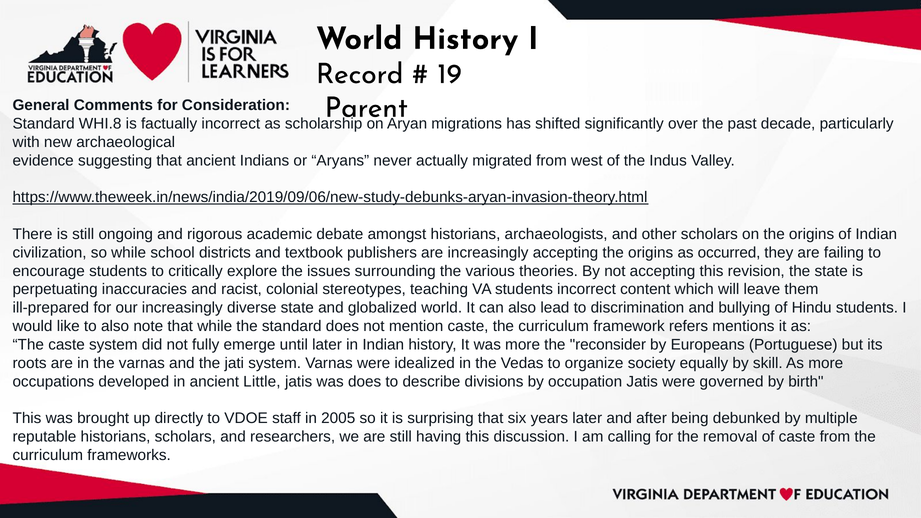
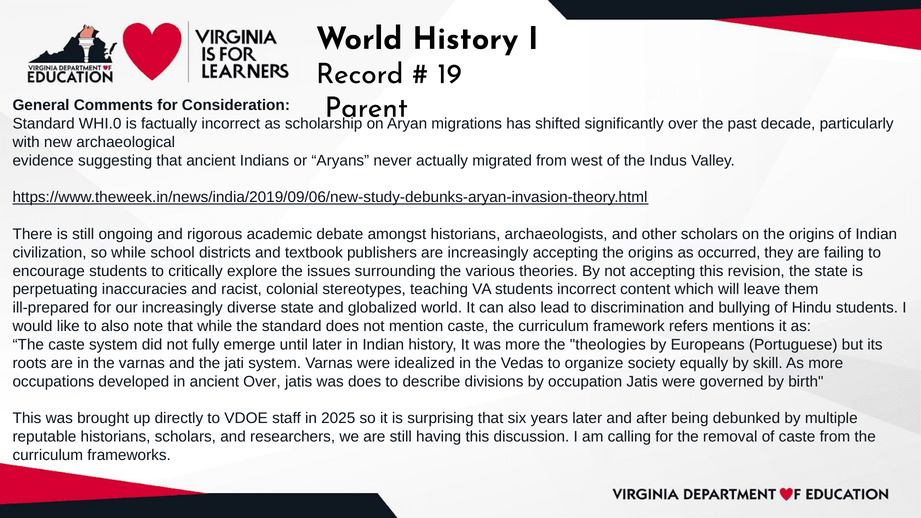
WHI.8: WHI.8 -> WHI.0 (100, 124)
reconsider: reconsider -> theologies (608, 345)
ancient Little: Little -> Over (262, 382)
2005: 2005 -> 2025 (338, 418)
